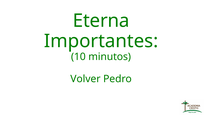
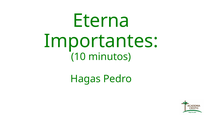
Volver: Volver -> Hagas (86, 79)
